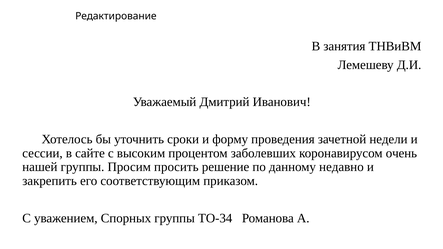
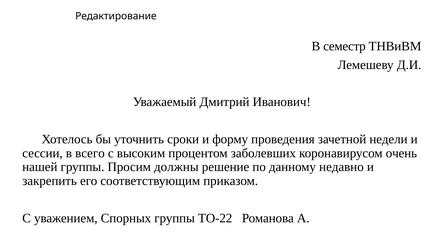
занятия: занятия -> семестр (344, 46)
сайте: сайте -> всего (90, 153)
просить: просить -> должны (176, 167)
ТО-34: ТО-34 -> ТО-22 (215, 218)
